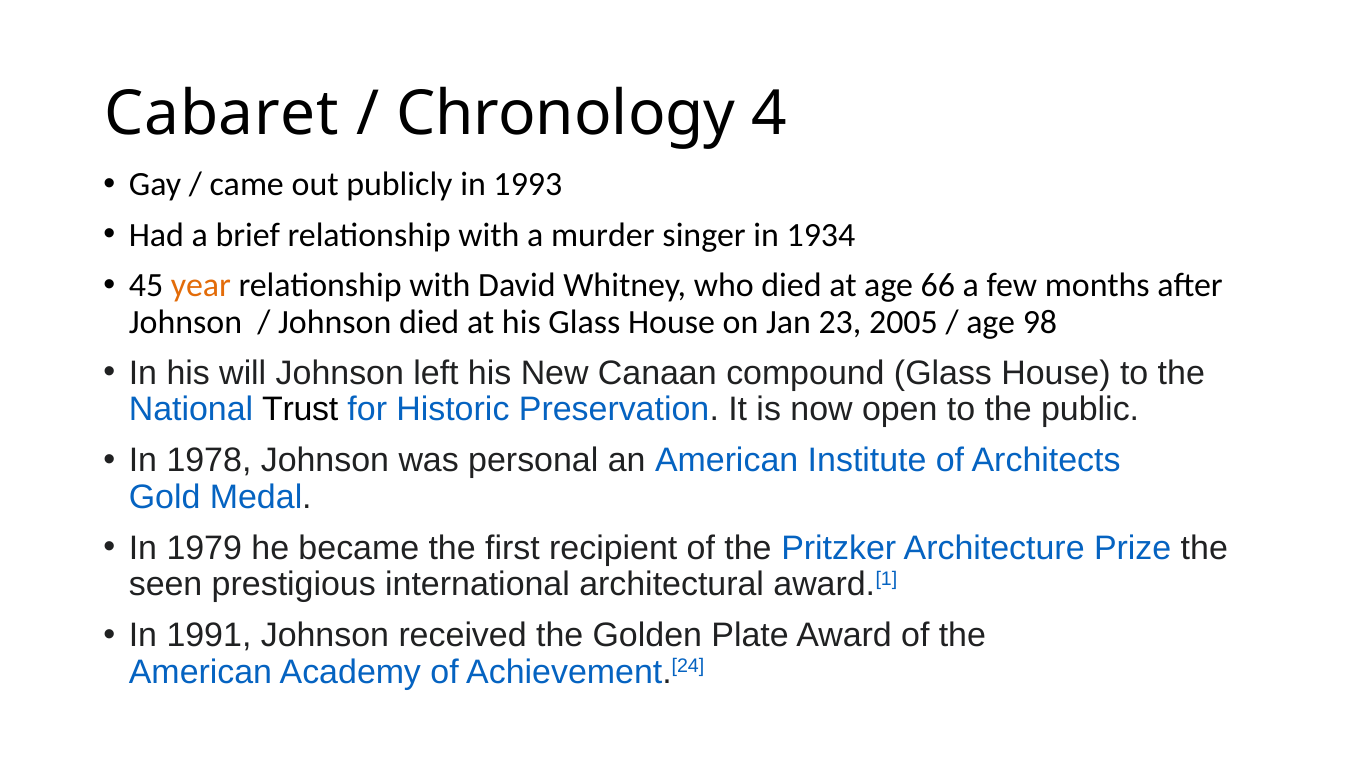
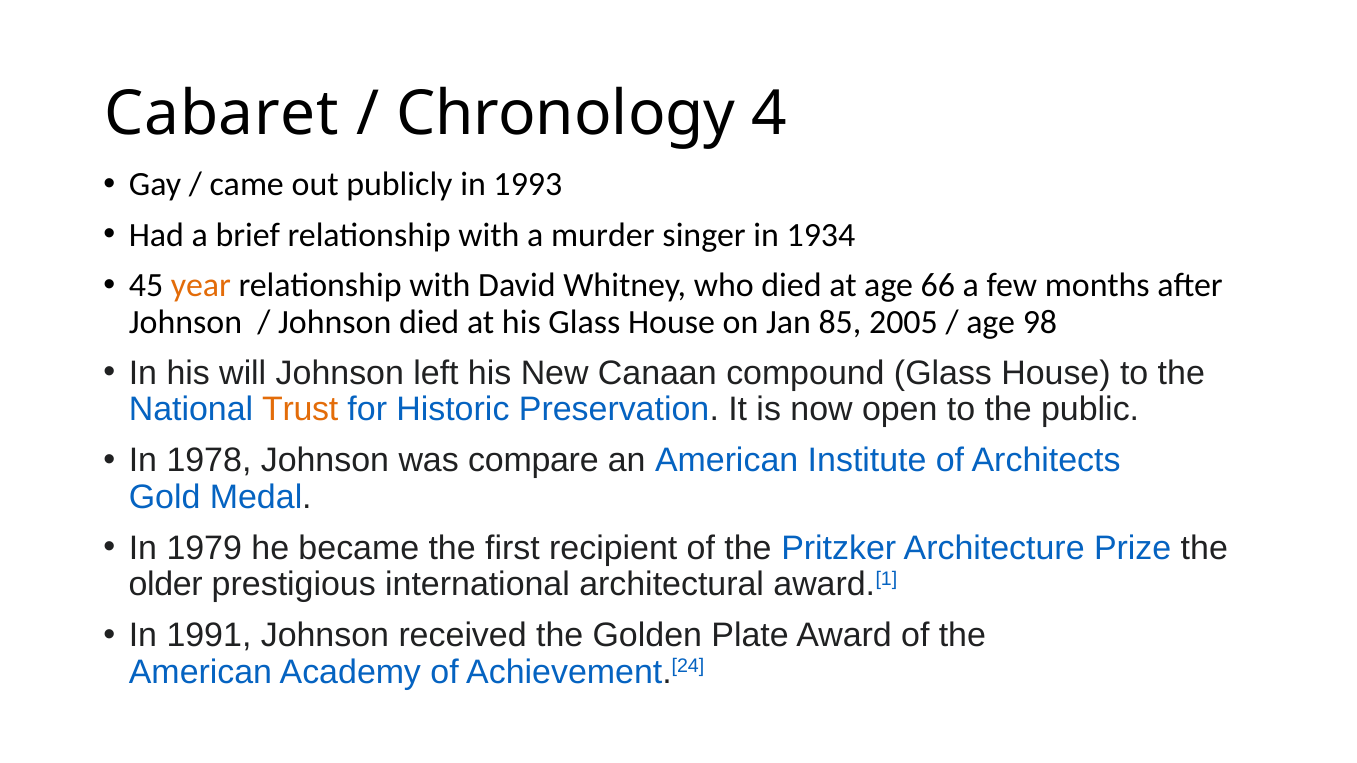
23: 23 -> 85 (840, 323)
Trust colour: black -> orange (300, 410)
personal: personal -> compare (533, 461)
seen: seen -> older (166, 585)
